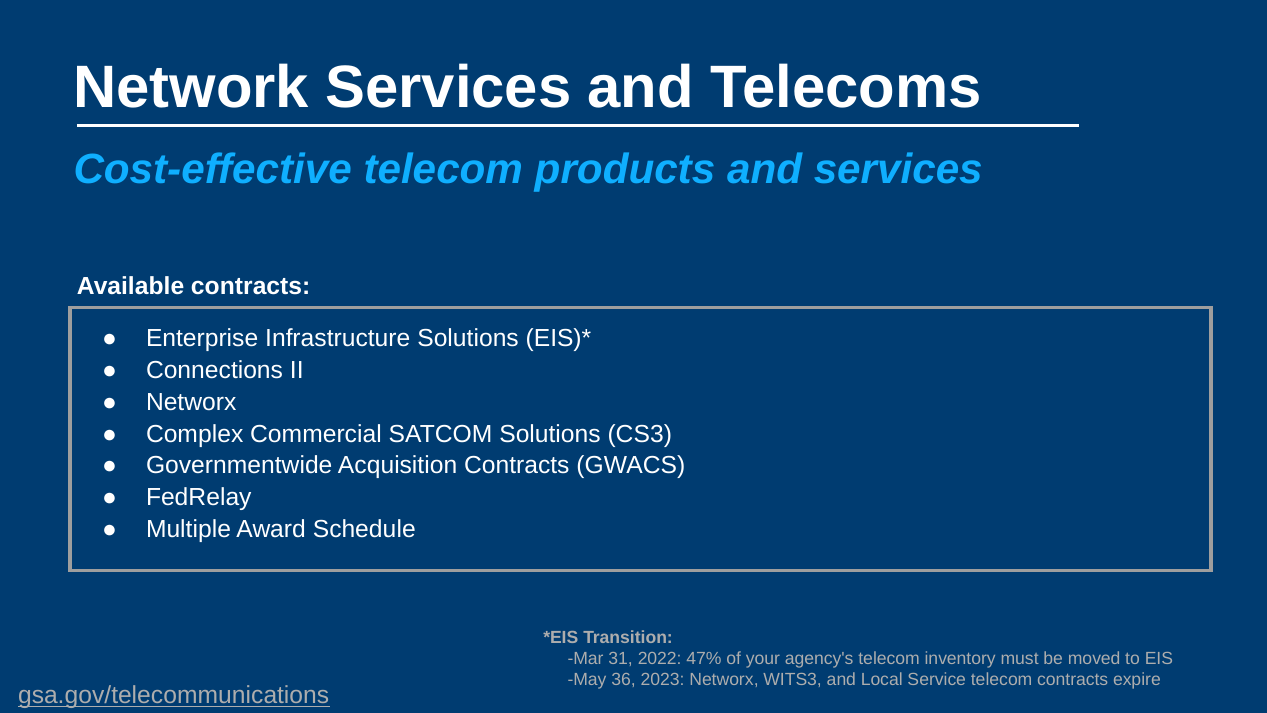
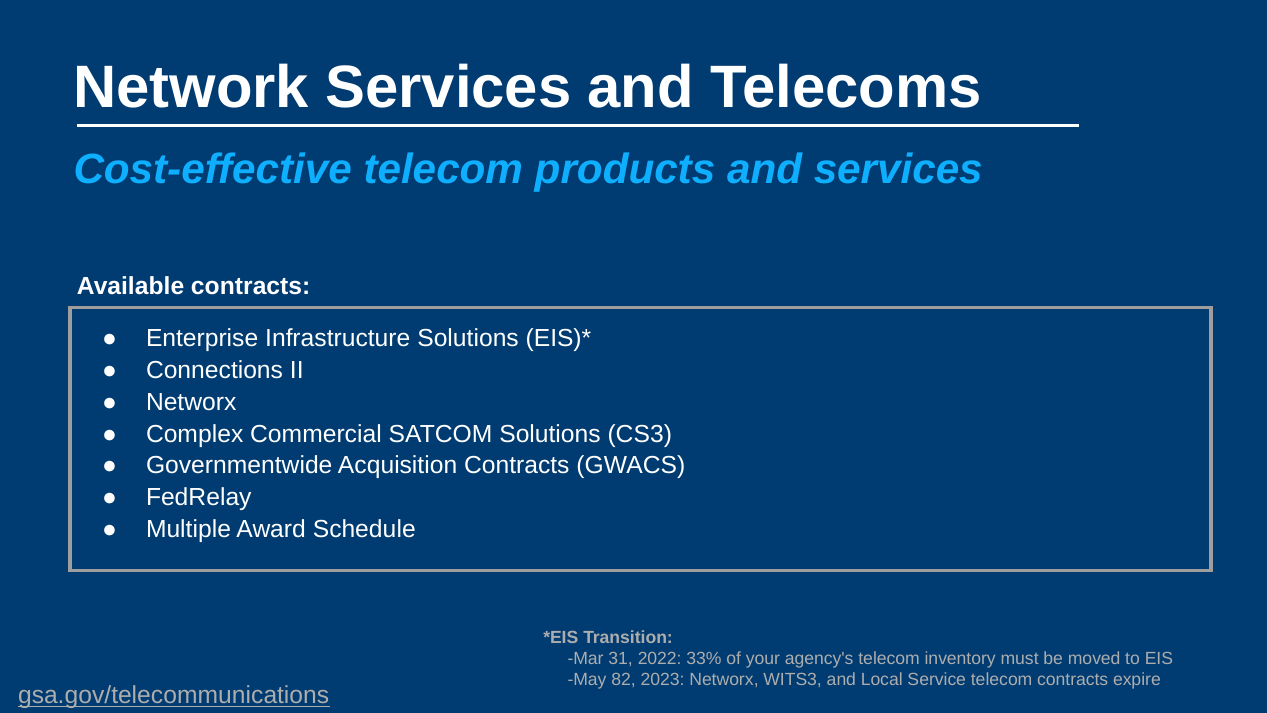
47%: 47% -> 33% (704, 658)
36: 36 -> 82 (624, 680)
